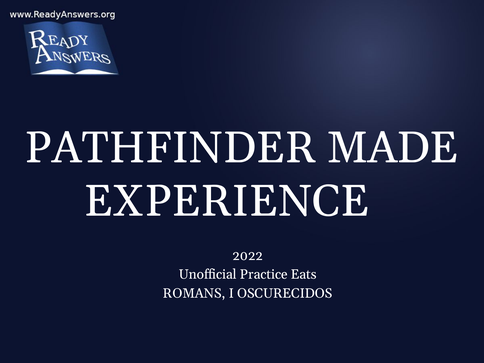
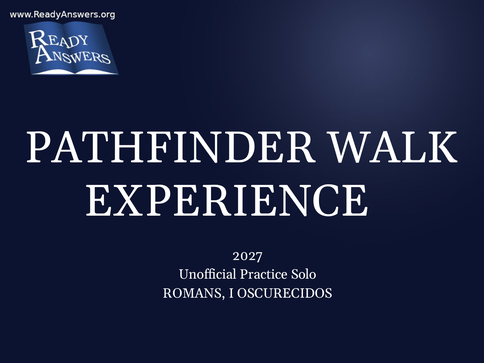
MADE: MADE -> WALK (392, 148)
2022: 2022 -> 2027 (248, 256)
Eats: Eats -> Solo (304, 275)
